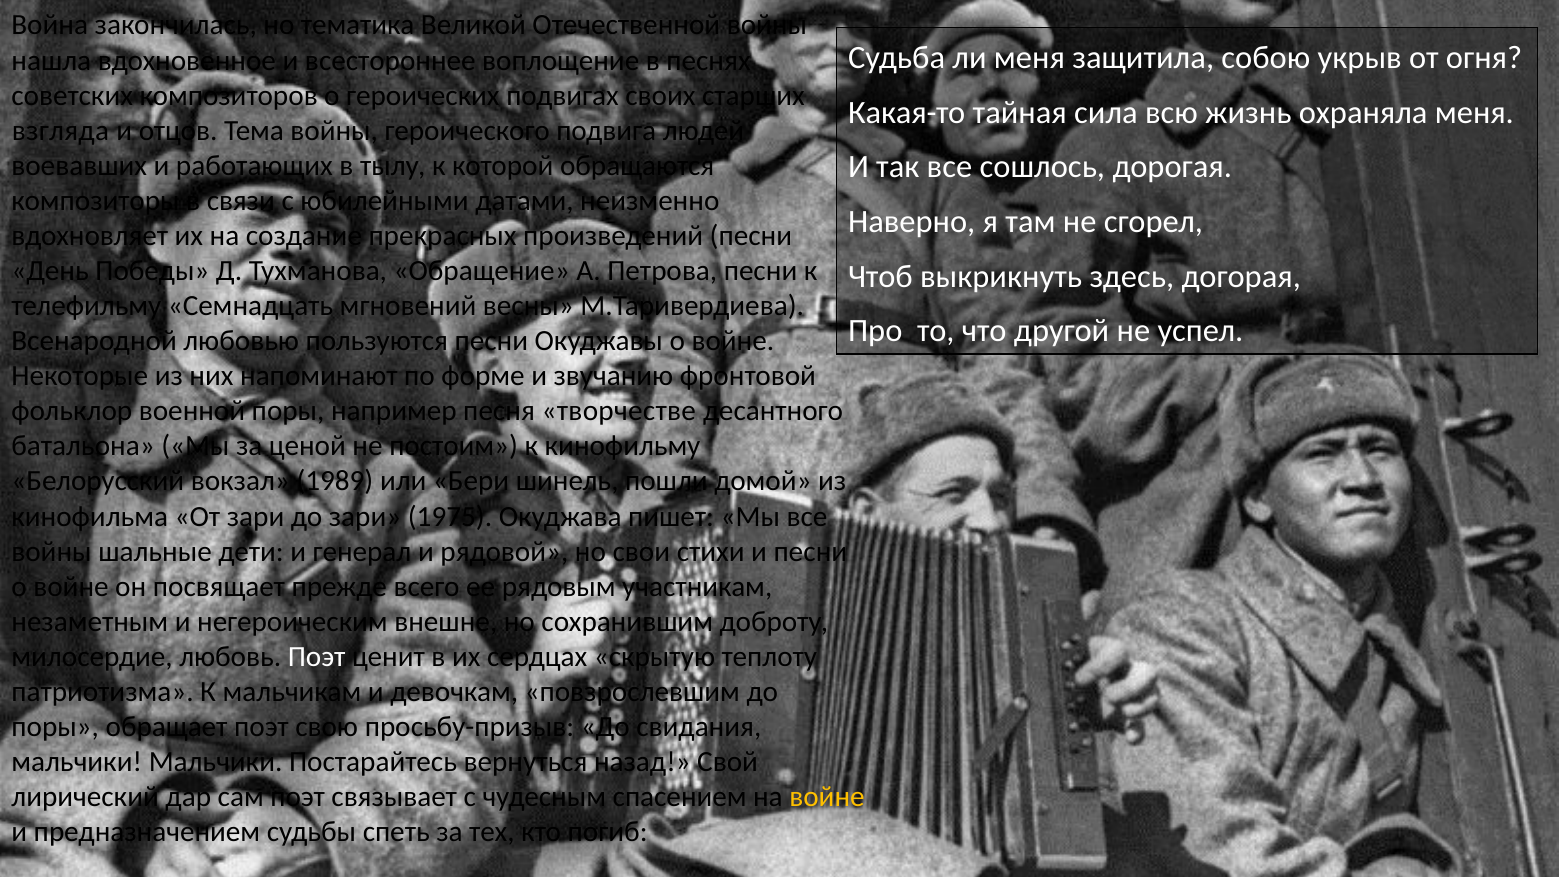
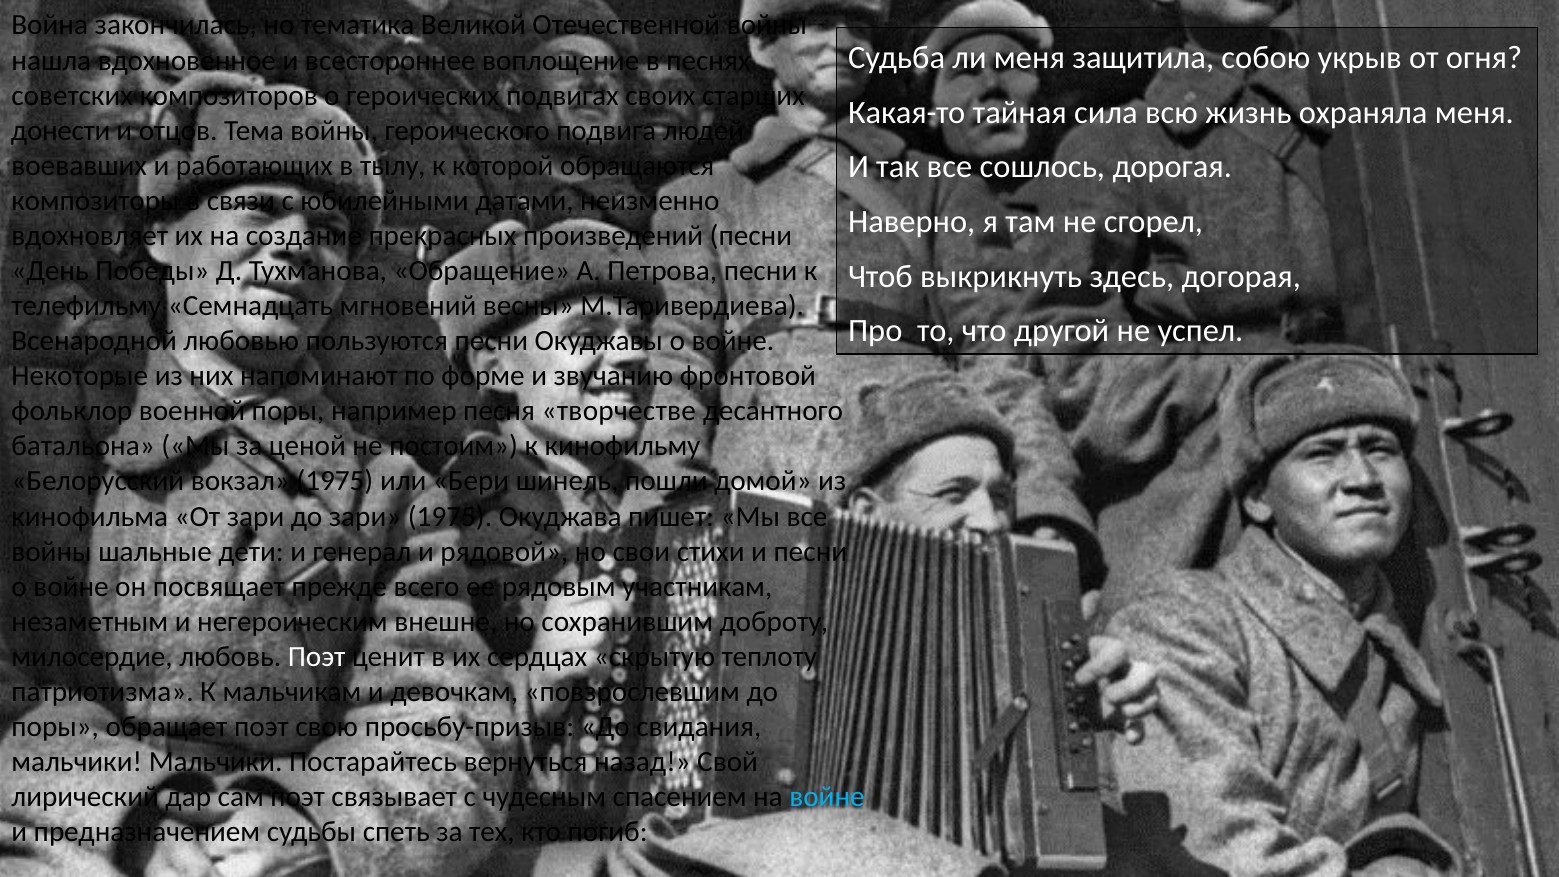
взгляда: взгляда -> донести (61, 131)
вокзал 1989: 1989 -> 1975 (335, 481)
войне colour: yellow -> light blue (827, 797)
